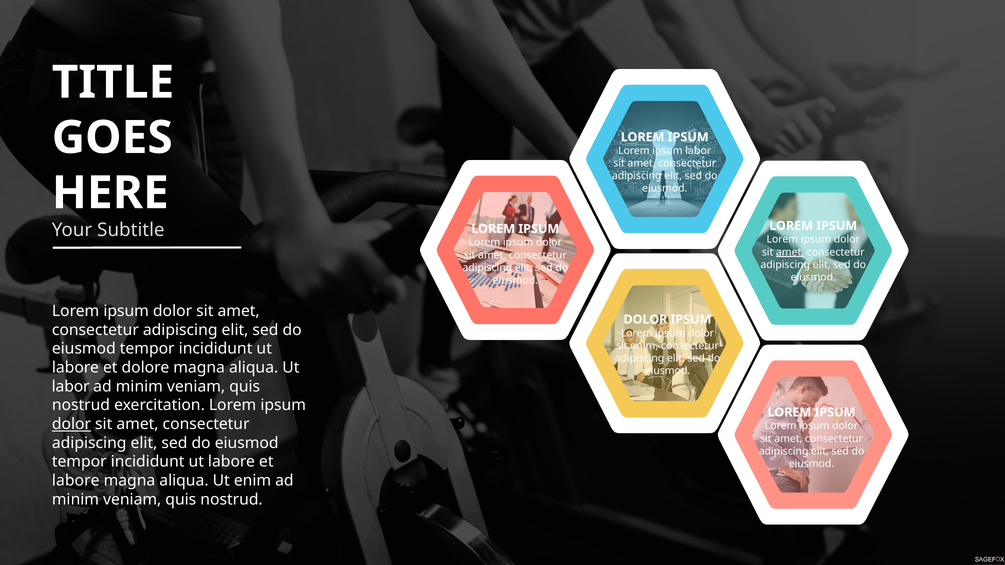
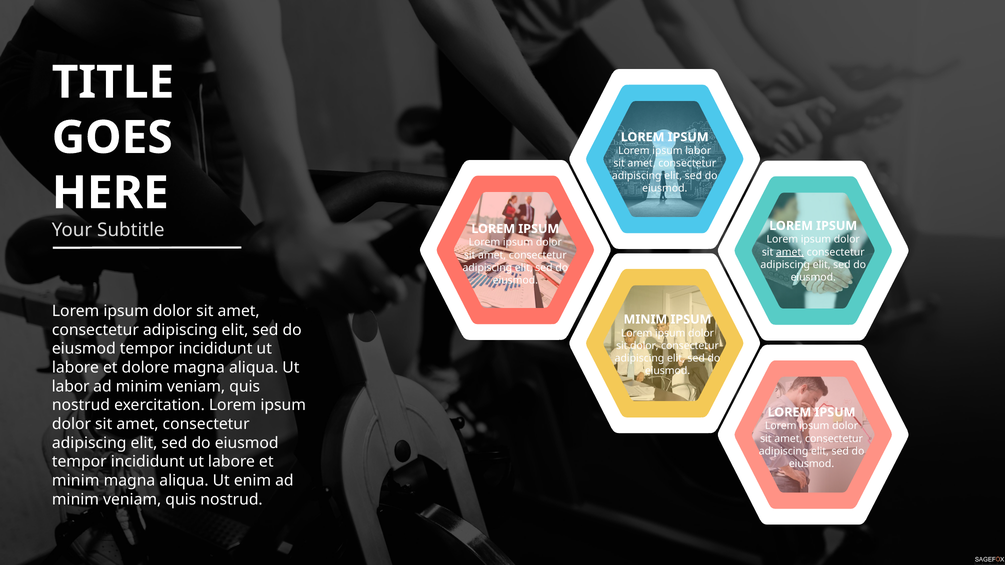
DOLOR: DOLOR -> MINIM (645, 320)
sit enim: enim -> dolor (644, 346)
dolor underline: present -> none (72, 424)
labore: labore -> minim (76, 481)
